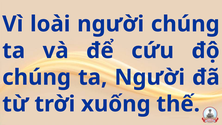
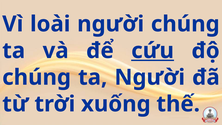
cứu underline: none -> present (153, 51)
